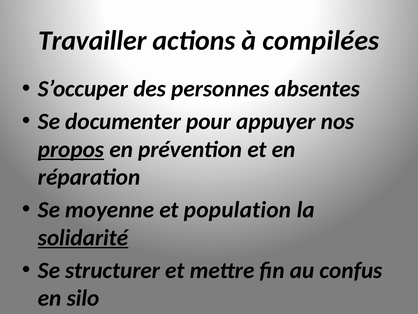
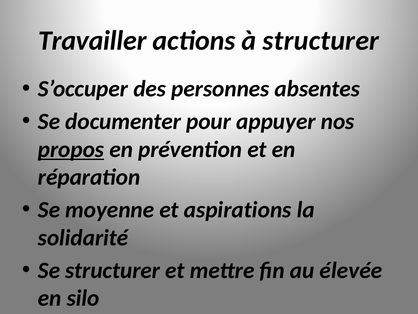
à compilées: compilées -> structurer (321, 41)
population: population -> aspirations (238, 210)
solidarité underline: present -> none (83, 237)
confus: confus -> élevée (351, 270)
